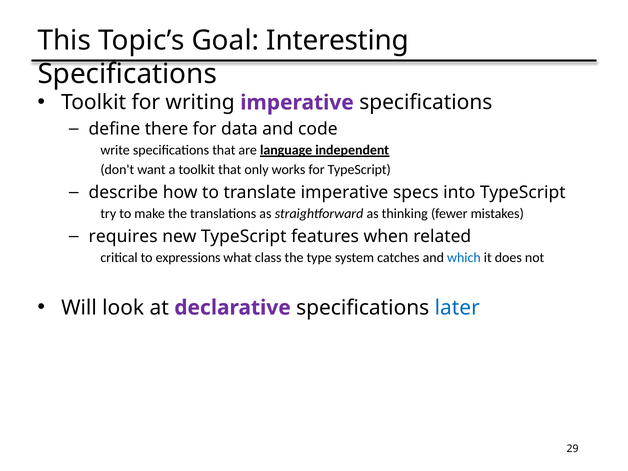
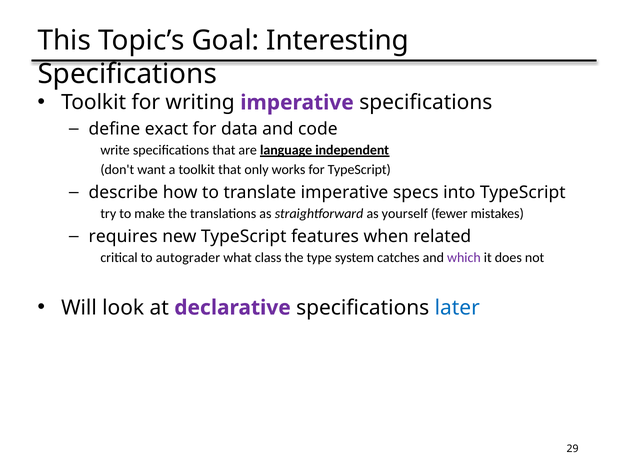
there: there -> exact (166, 129)
thinking: thinking -> yourself (405, 214)
expressions: expressions -> autograder (188, 258)
which colour: blue -> purple (464, 258)
